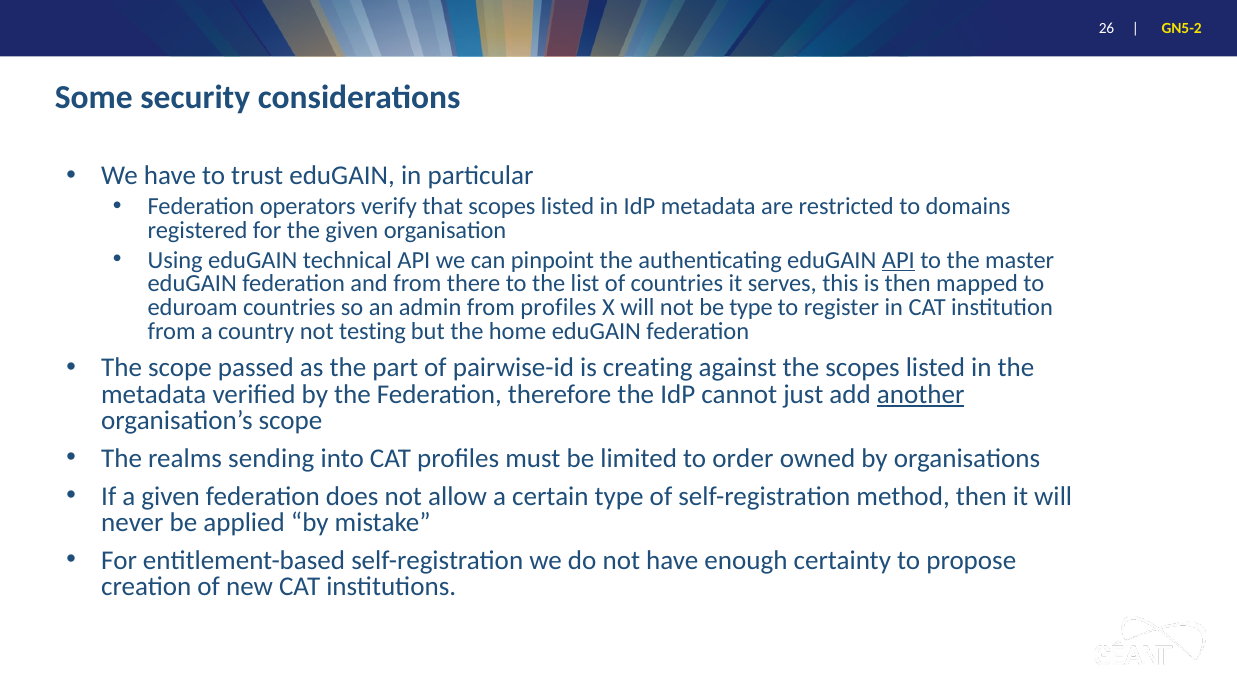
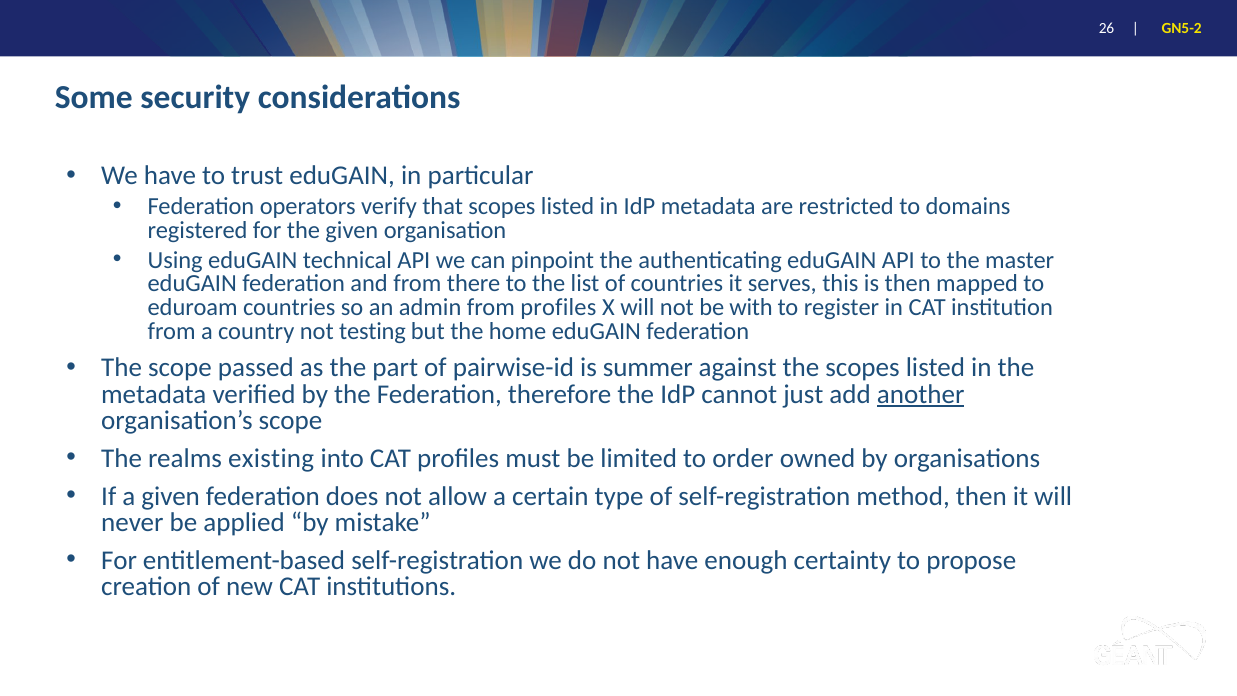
API underline: present -> none (898, 260)
be type: type -> with (751, 308)
creating: creating -> summer (648, 368)
sending: sending -> existing (271, 458)
